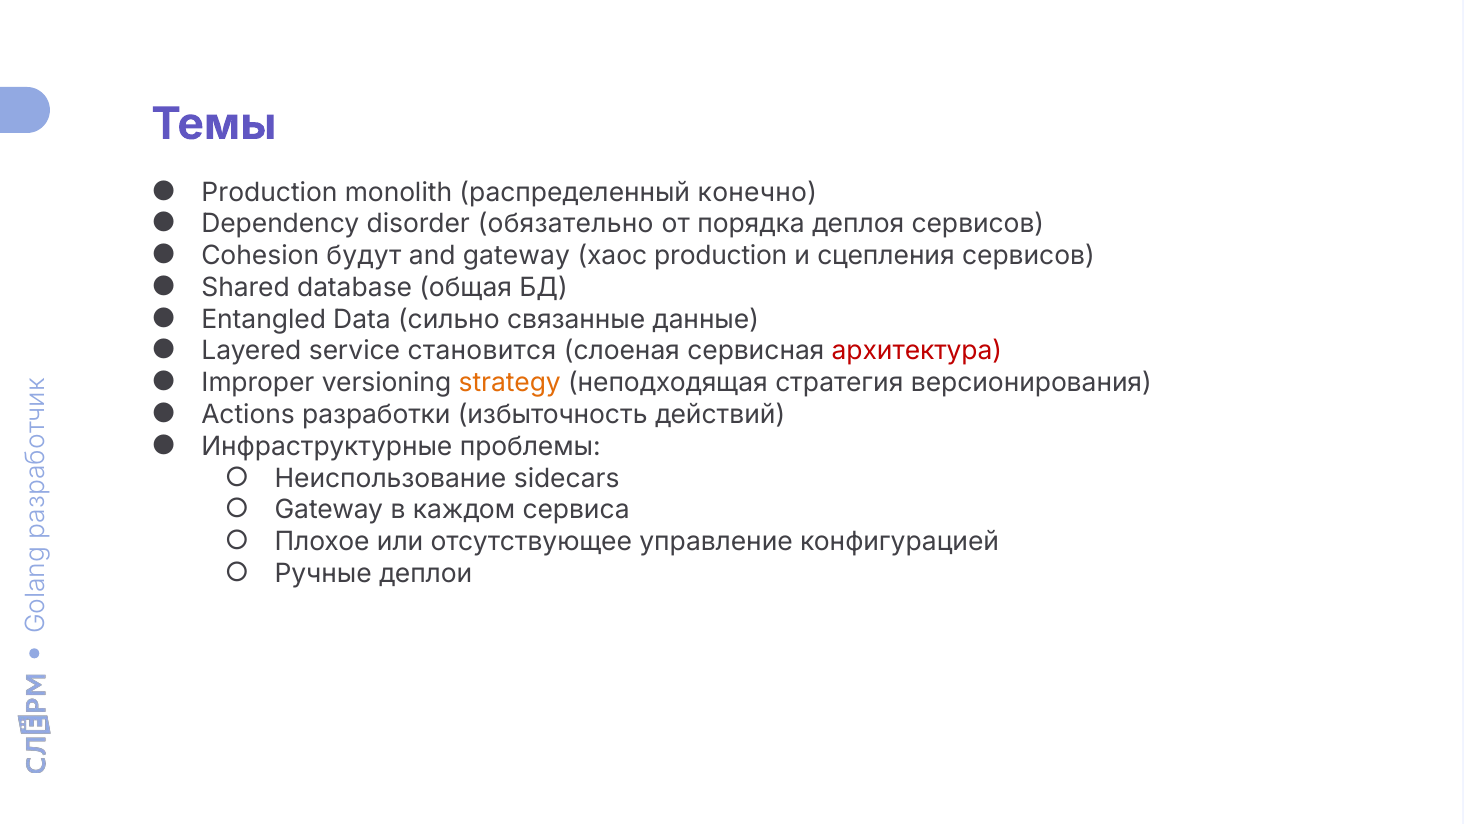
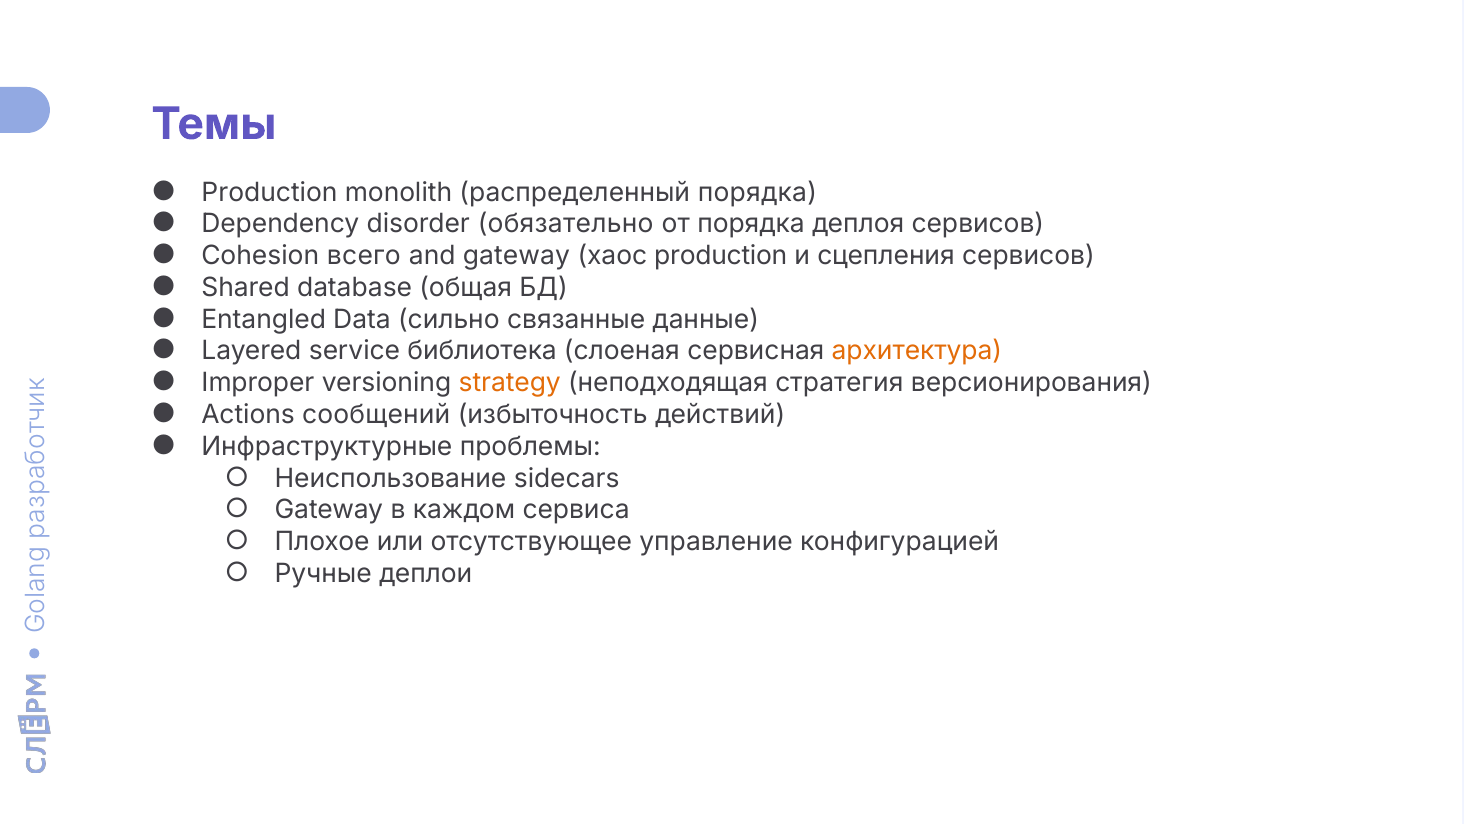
распределенный конечно: конечно -> порядка (757, 192)
будут: будут -> всего (364, 256)
становится: становится -> библиотека (482, 351)
архитектура colour: red -> orange (917, 351)
разработки: разработки -> сообщений (376, 415)
